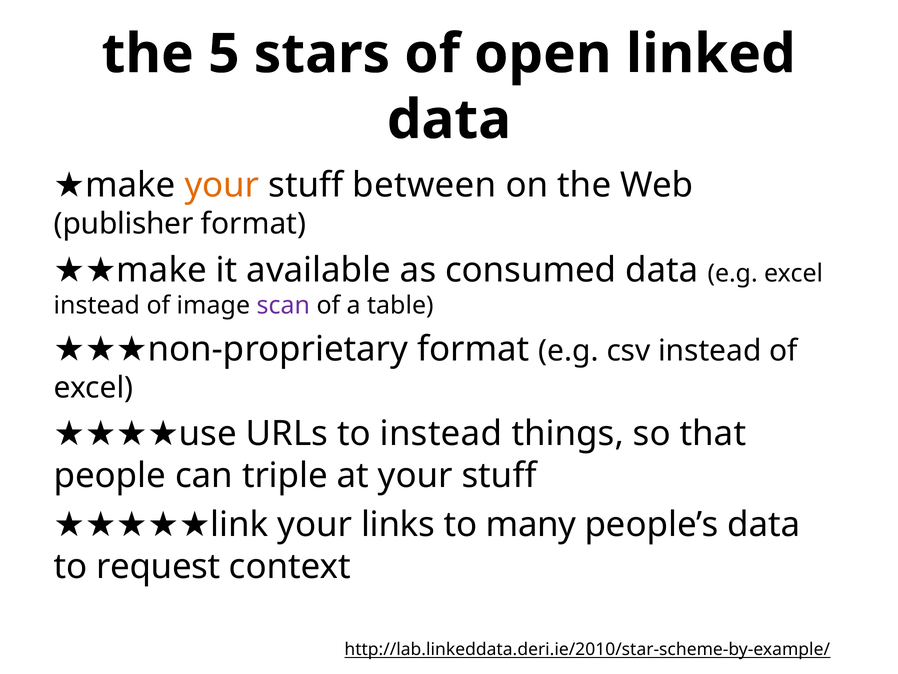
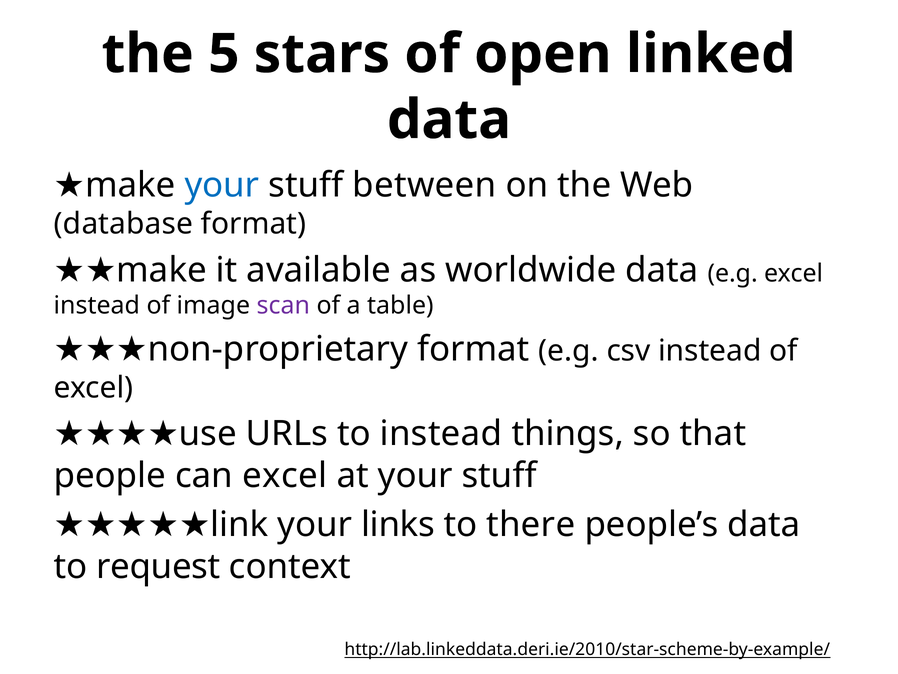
your colour: orange -> blue (222, 185)
publisher: publisher -> database (123, 224)
consumed: consumed -> worldwide (531, 270)
can triple: triple -> excel (285, 476)
many: many -> there (531, 524)
